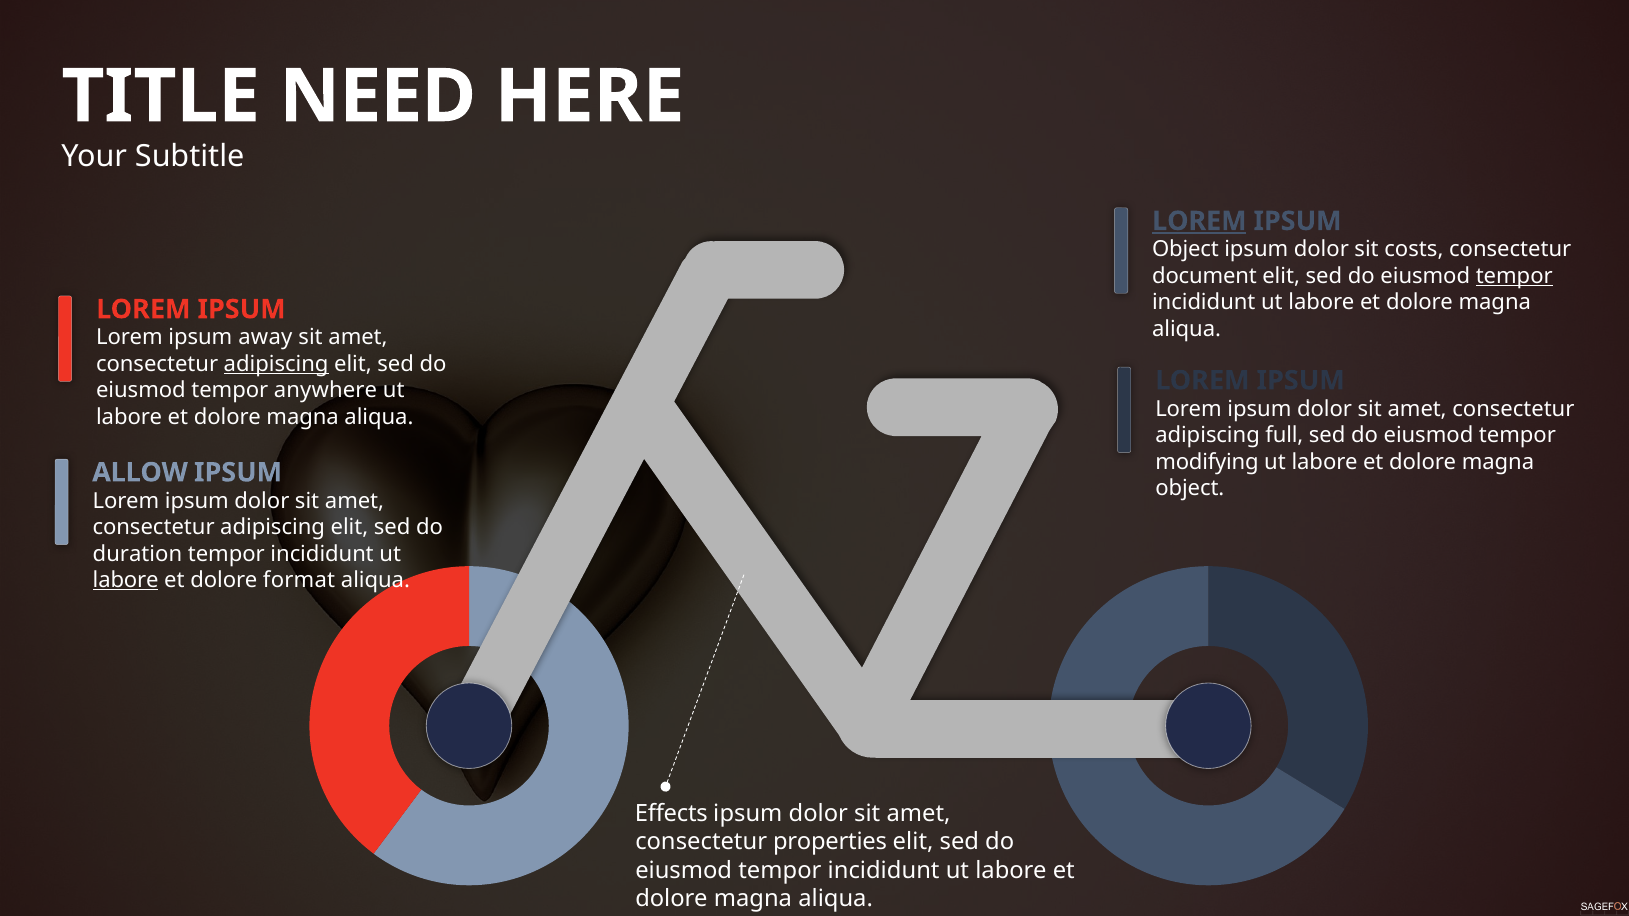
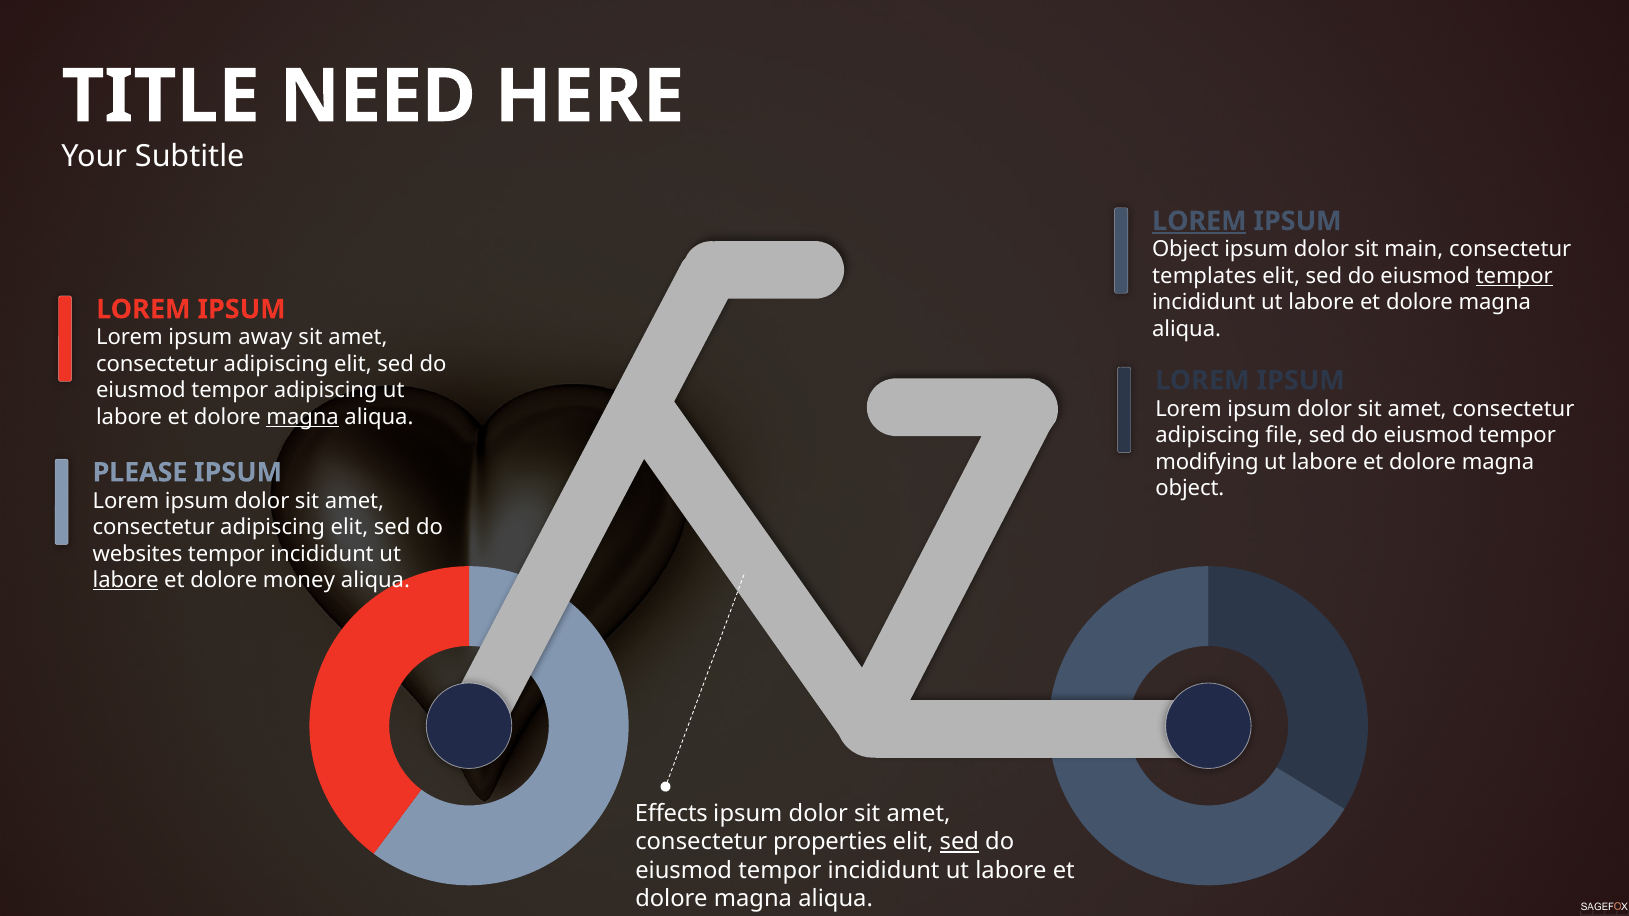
costs: costs -> main (1414, 250)
document: document -> templates (1204, 276)
adipiscing underline: present -> none (276, 364)
tempor anywhere: anywhere -> adipiscing (326, 391)
magna underline: none -> present (303, 417)
full: full -> file (1284, 435)
ALLOW: ALLOW -> PLEASE (140, 473)
duration: duration -> websites (138, 554)
format: format -> money (299, 580)
sed underline: none -> present (959, 842)
